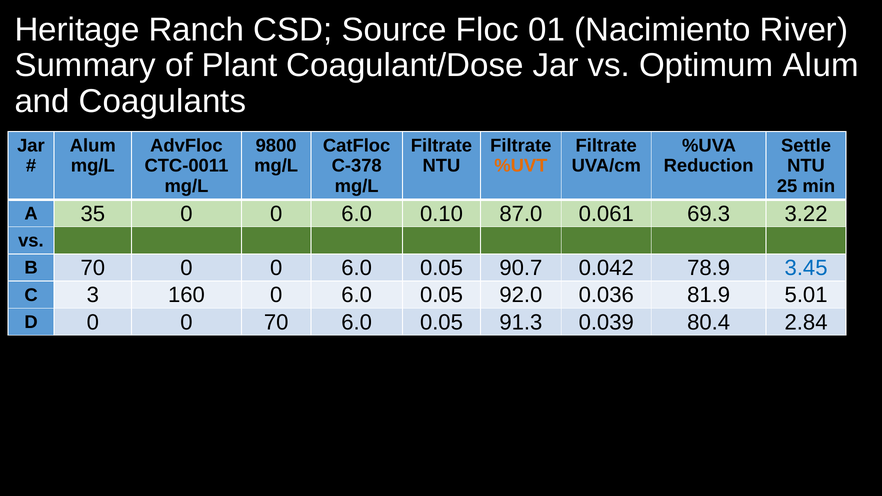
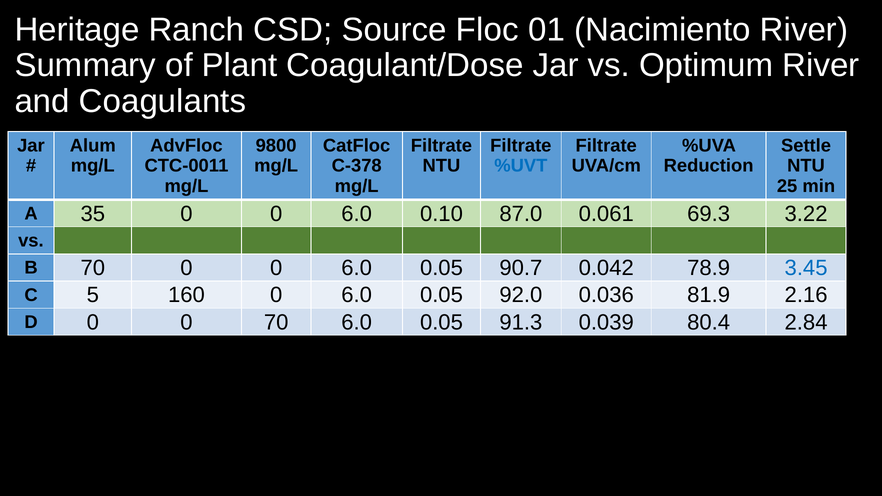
Optimum Alum: Alum -> River (821, 65)
%UVT colour: orange -> blue (521, 166)
3: 3 -> 5 (93, 295)
5.01: 5.01 -> 2.16 (806, 295)
